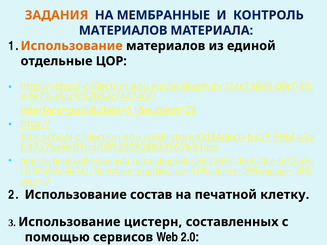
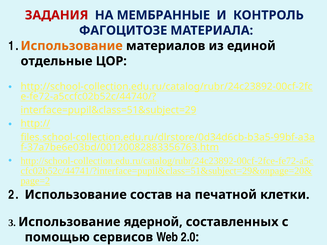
ЗАДАНИЯ colour: orange -> red (57, 15)
МАТЕРИАЛОВ: МАТЕРИАЛОВ -> ФАГОЦИТОЗЕ (123, 30)
клетку: клетку -> клетки (285, 195)
цистерн: цистерн -> ядерной (153, 222)
